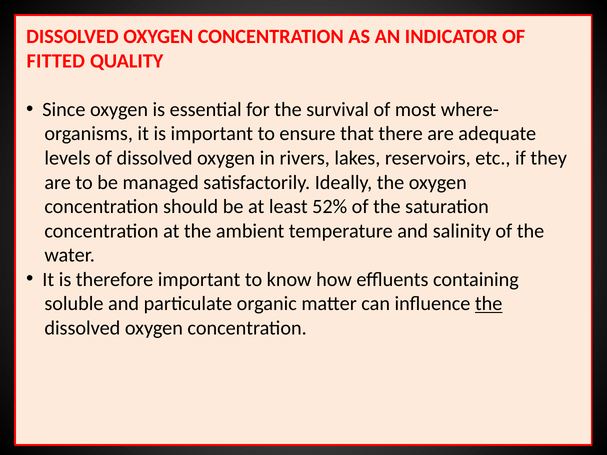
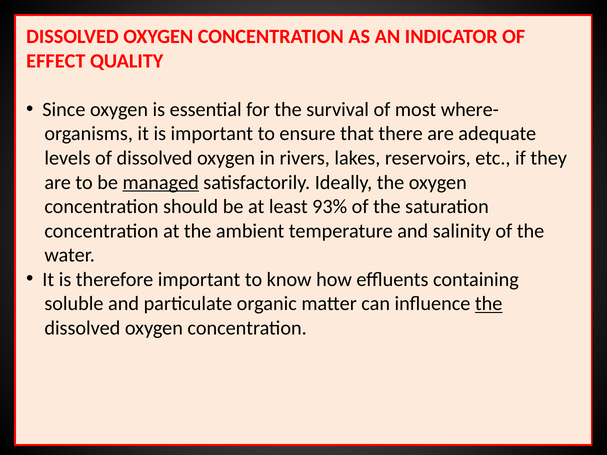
FITTED: FITTED -> EFFECT (56, 61)
managed underline: none -> present (161, 182)
52%: 52% -> 93% (330, 207)
